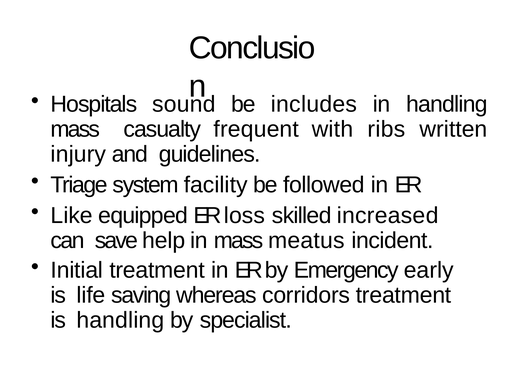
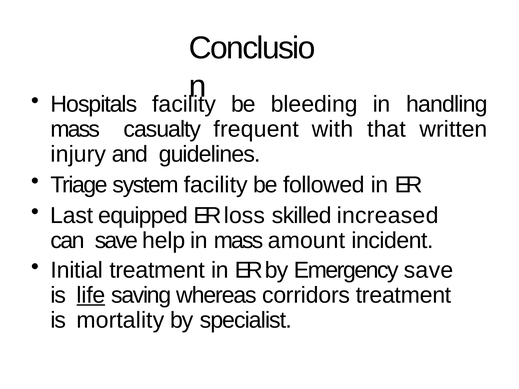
Hospitals sound: sound -> facility (184, 104)
includes: includes -> bleeding (314, 104)
ribs: ribs -> that (387, 129)
Like: Like -> Last (72, 216)
meatus: meatus -> amount (307, 241)
Emergency early: early -> save (429, 270)
life underline: none -> present (91, 295)
is handling: handling -> mortality (120, 320)
